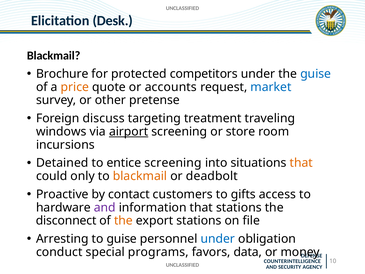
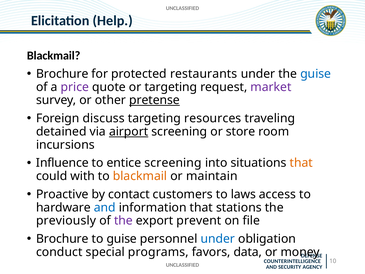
Desk: Desk -> Help (113, 21)
competitors: competitors -> restaurants (204, 74)
price colour: orange -> purple (75, 87)
or accounts: accounts -> targeting (171, 87)
market colour: blue -> purple (271, 87)
pretense underline: none -> present (154, 100)
treatment: treatment -> resources (213, 118)
windows: windows -> detained (61, 131)
Detained: Detained -> Influence (62, 163)
only: only -> with (83, 176)
deadbolt: deadbolt -> maintain (212, 176)
gifts: gifts -> laws (243, 194)
and colour: purple -> blue (105, 207)
disconnect: disconnect -> previously (66, 220)
the colour: orange -> purple (123, 220)
export stations: stations -> prevent (199, 220)
Arresting: Arresting -> Brochure (62, 239)
